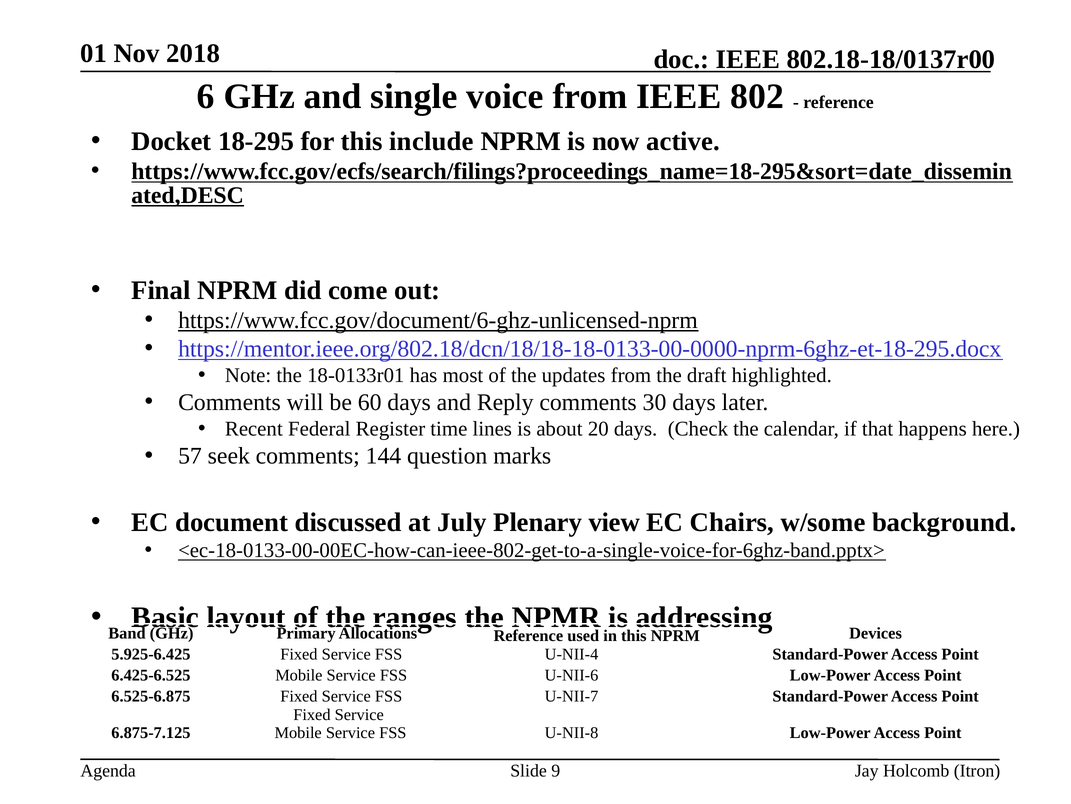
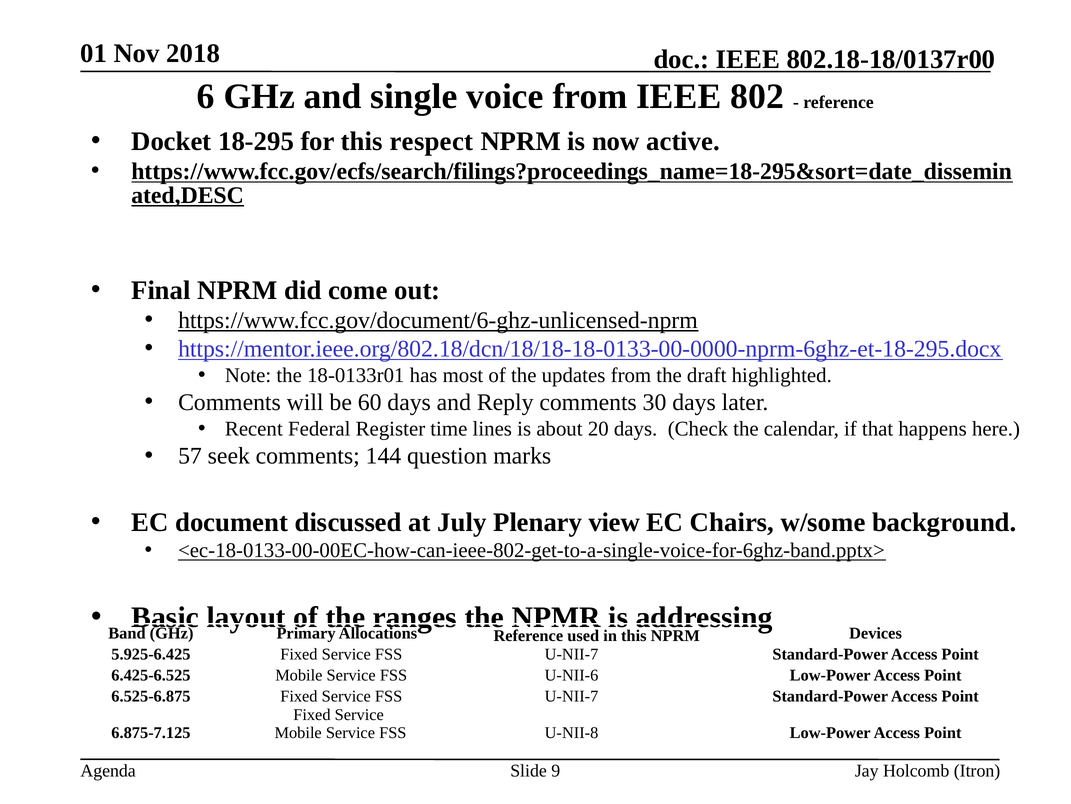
include: include -> respect (431, 141)
U-NII-4: U-NII-4 -> U-NII-7 (572, 654)
